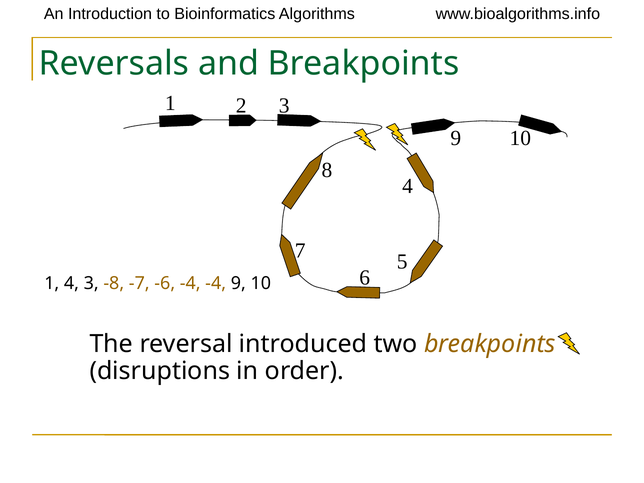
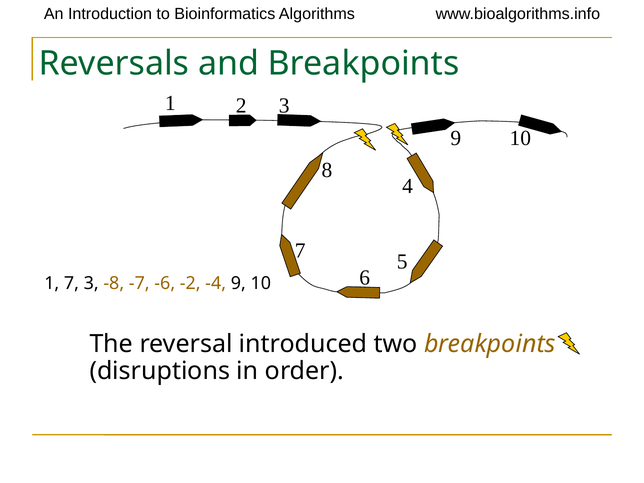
1 4: 4 -> 7 (71, 283)
-6 -4: -4 -> -2 (190, 283)
